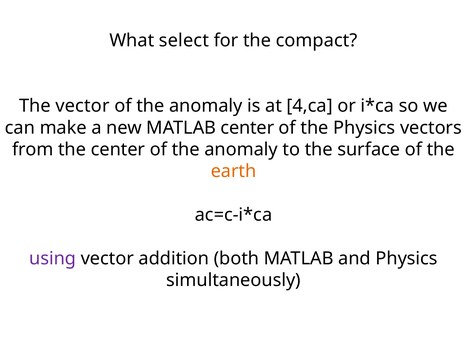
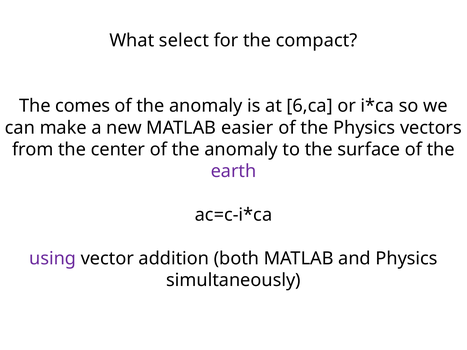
The vector: vector -> comes (83, 106)
4,ca: 4,ca -> 6,ca (310, 106)
MATLAB center: center -> easier (247, 128)
earth colour: orange -> purple (234, 171)
